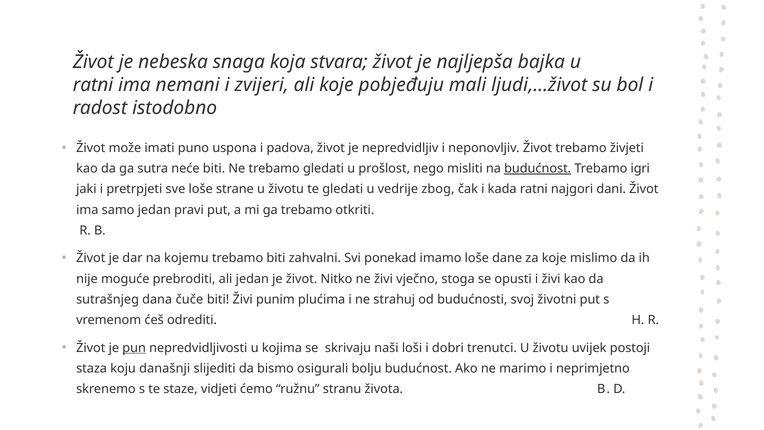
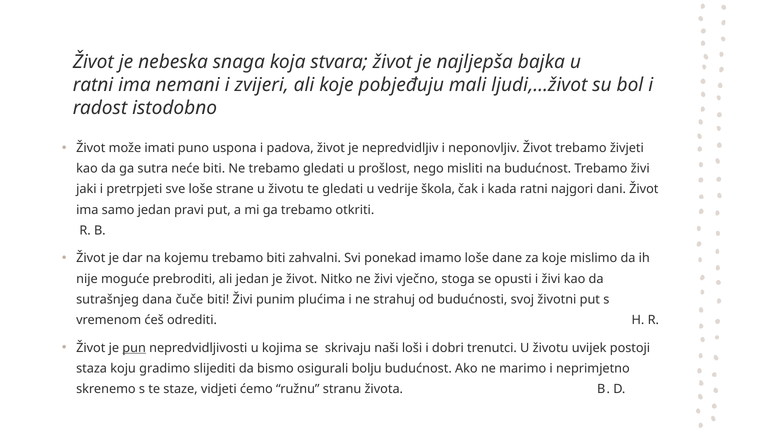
budućnost underline: present -> none (538, 169)
Trebamo igri: igri -> živi (640, 169)
zbog: zbog -> škola (438, 189)
današnji: današnji -> gradimo (165, 368)
